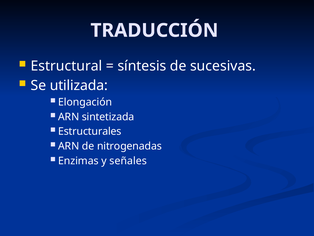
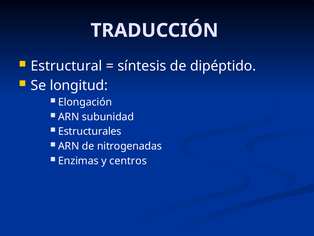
sucesivas: sucesivas -> dipéptido (223, 66)
utilizada: utilizada -> longitud (79, 85)
sintetizada: sintetizada -> subunidad (108, 117)
señales: señales -> centros (128, 161)
